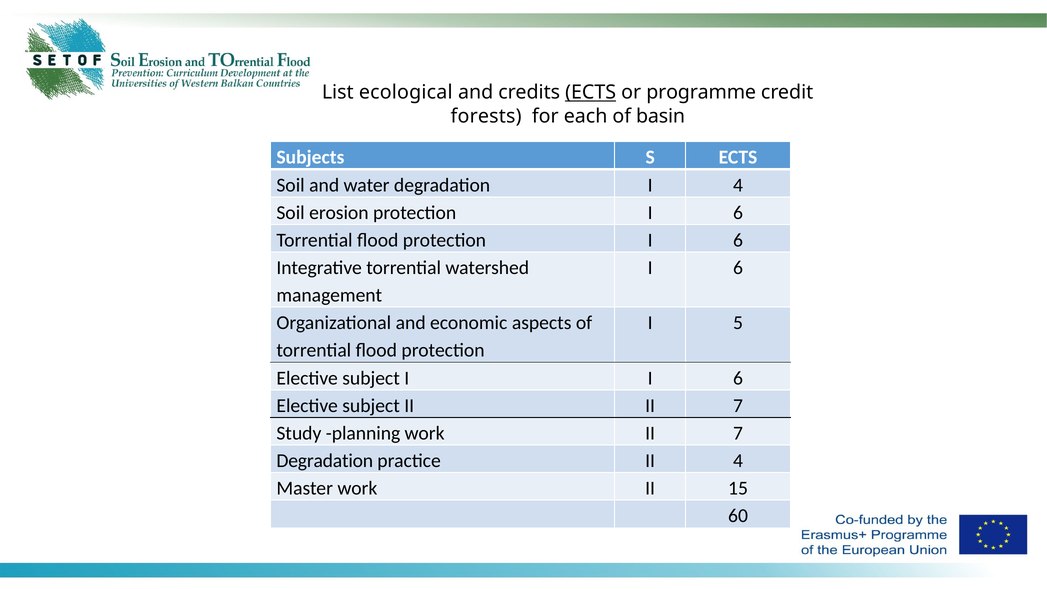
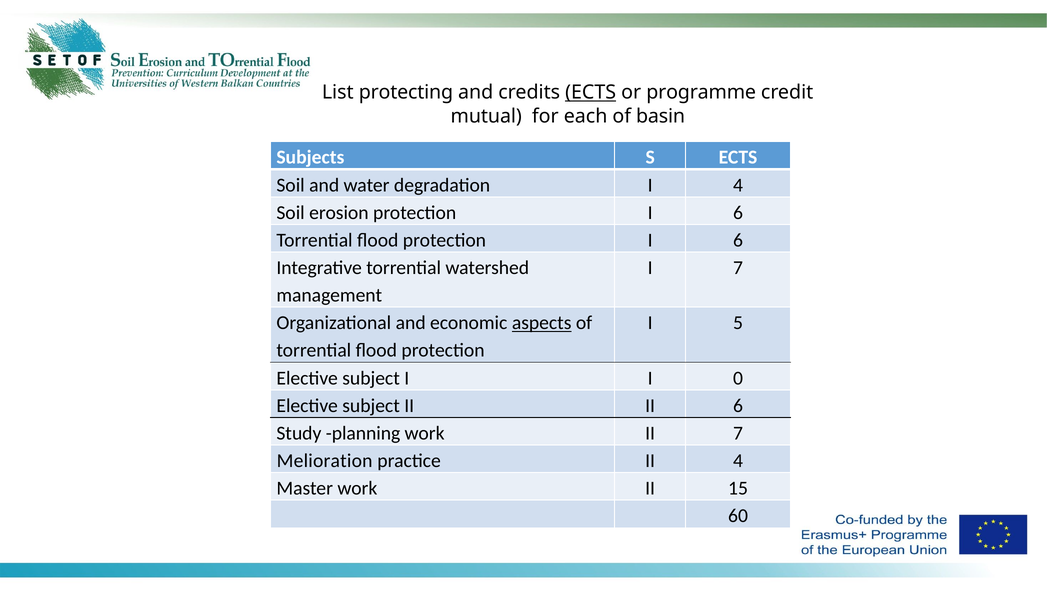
ecological: ecological -> protecting (406, 92)
forests: forests -> mutual (486, 116)
6: 6 -> 7 (738, 268)
aspects underline: none -> present (542, 323)
I I 6: 6 -> 0 (738, 378)
II II 7: 7 -> 6 (738, 406)
Degradation: Degradation -> Melioration (325, 461)
